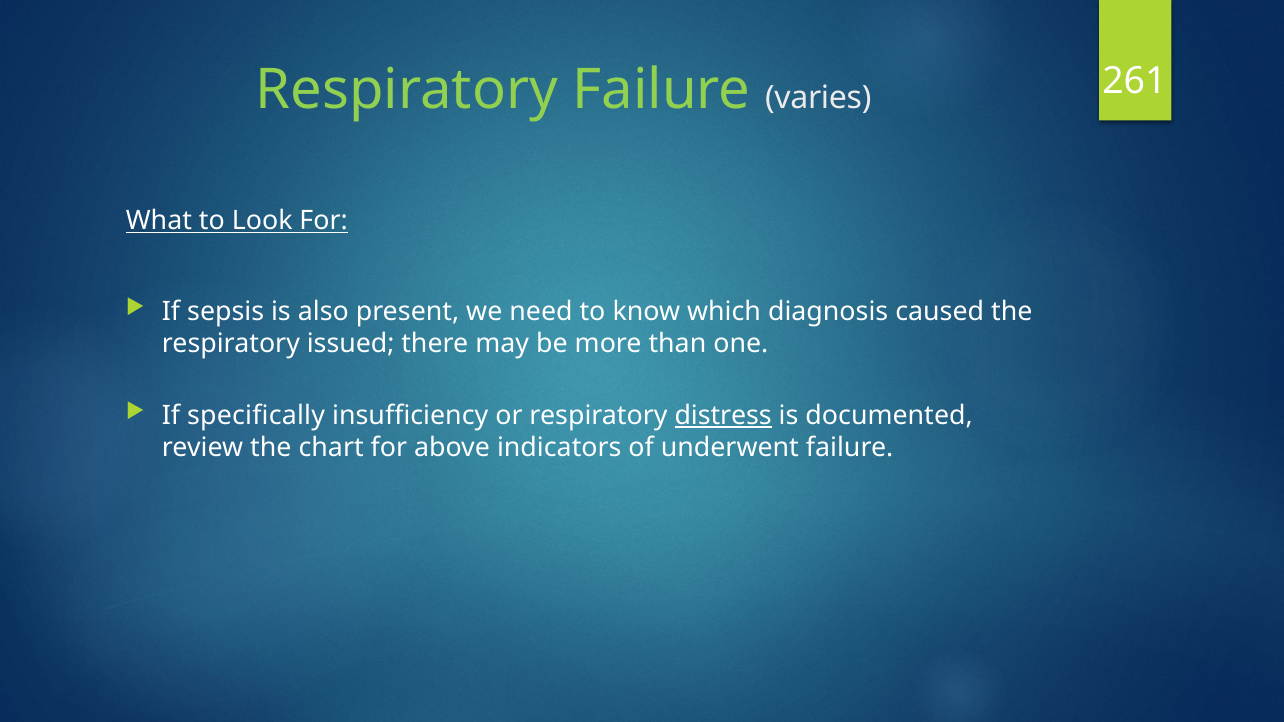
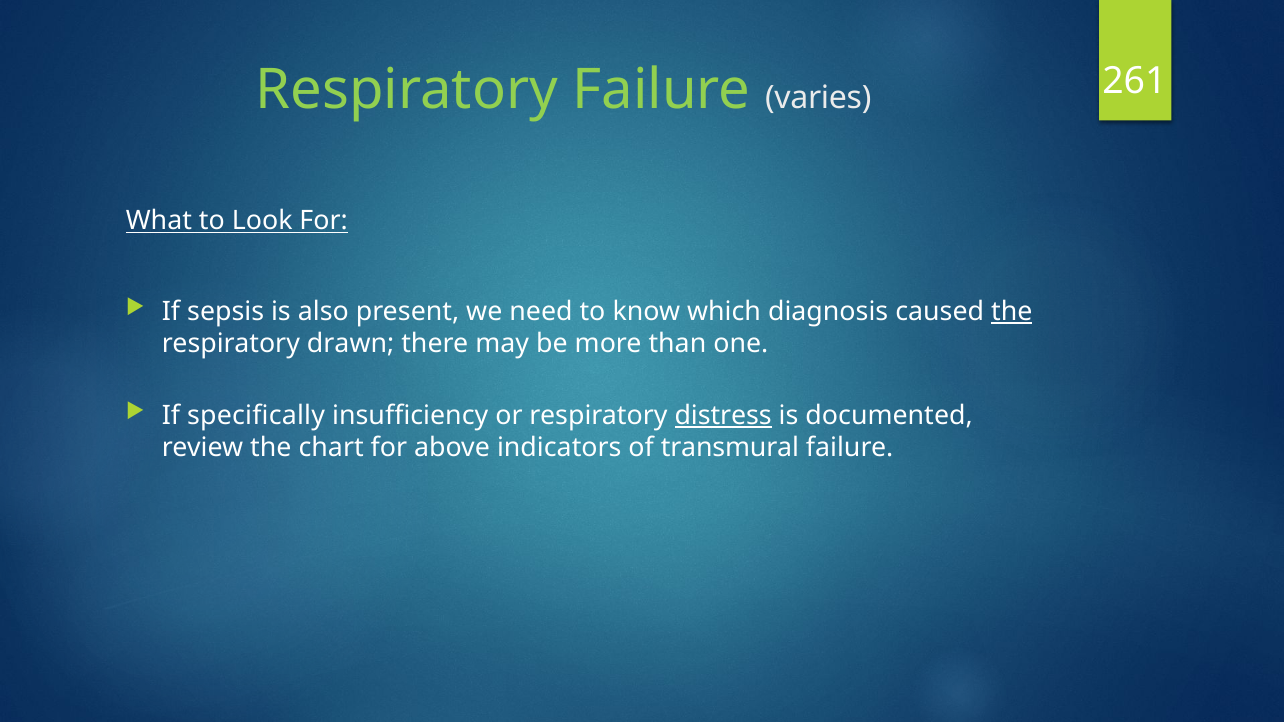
the underline: none -> present (1012, 312)
issued: issued -> drawn (351, 344)
underwent: underwent -> transmural (730, 448)
